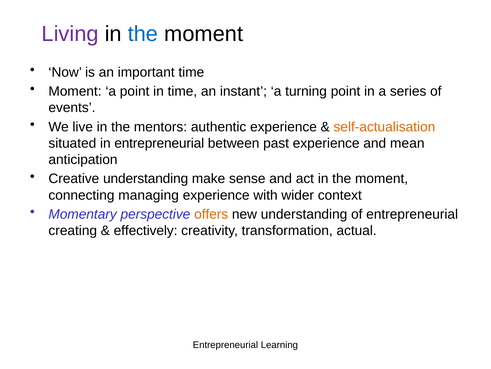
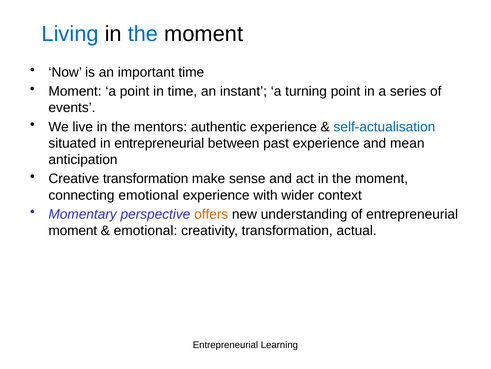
Living colour: purple -> blue (70, 34)
self-actualisation colour: orange -> blue (384, 127)
Creative understanding: understanding -> transformation (146, 178)
connecting managing: managing -> emotional (149, 195)
creating: creating -> moment (73, 230)
effectively: effectively -> emotional (146, 230)
